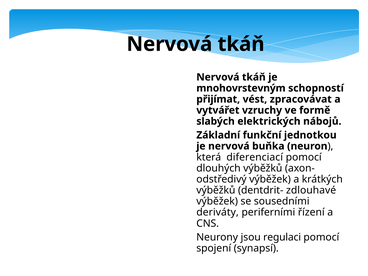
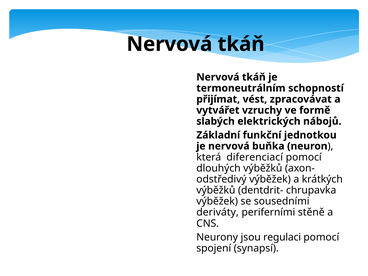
mnohovrstevným: mnohovrstevným -> termoneutrálním (241, 88)
zdlouhavé: zdlouhavé -> chrupavka (311, 190)
řízení: řízení -> stěně (311, 212)
